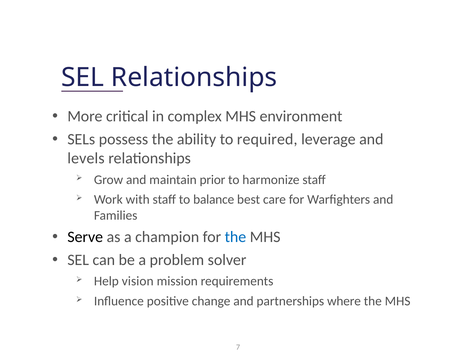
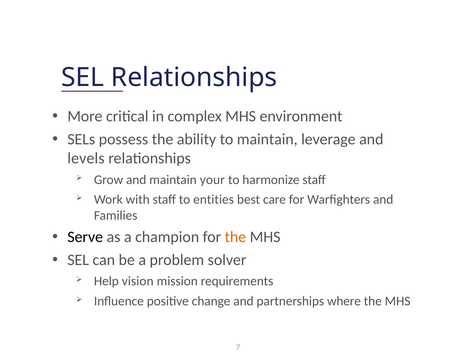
to required: required -> maintain (267, 139)
prior: prior -> your (212, 180)
balance: balance -> entities (214, 199)
the colour: blue -> orange (235, 237)
